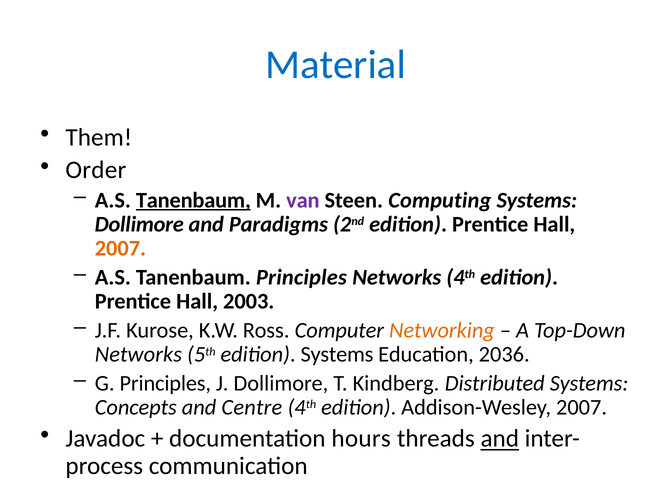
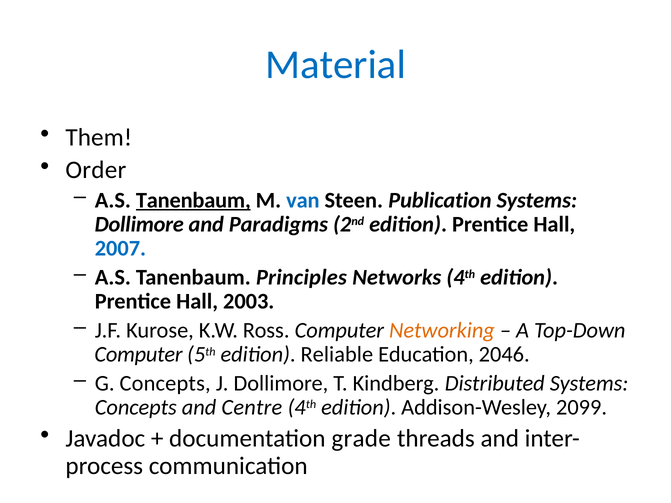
van colour: purple -> blue (303, 200)
Computing: Computing -> Publication (440, 200)
2007 colour: orange -> blue (120, 249)
Networks: Networks -> Computer (139, 355)
edition Systems: Systems -> Reliable (337, 355)
2036: 2036 -> 2046 (504, 355)
G Principles: Principles -> Concepts (165, 383)
Addison-Wesley 2007: 2007 -> 2099 (582, 408)
hours: hours -> grade (361, 439)
and underline: present -> none (500, 439)
